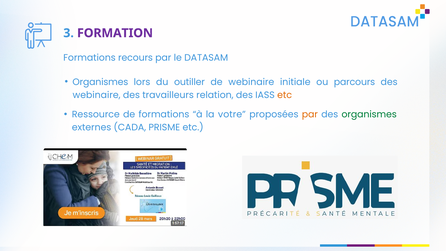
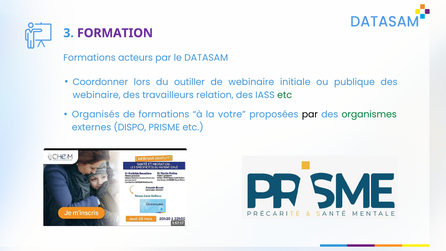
recours: recours -> acteurs (135, 58)
Organismes: Organismes -> Coordonner (100, 82)
parcours: parcours -> publique (354, 82)
etc colour: orange -> green (285, 95)
Ressource: Ressource -> Organisés (96, 115)
par colour: orange -> black (310, 115)
CADA: CADA -> DISPO (130, 128)
